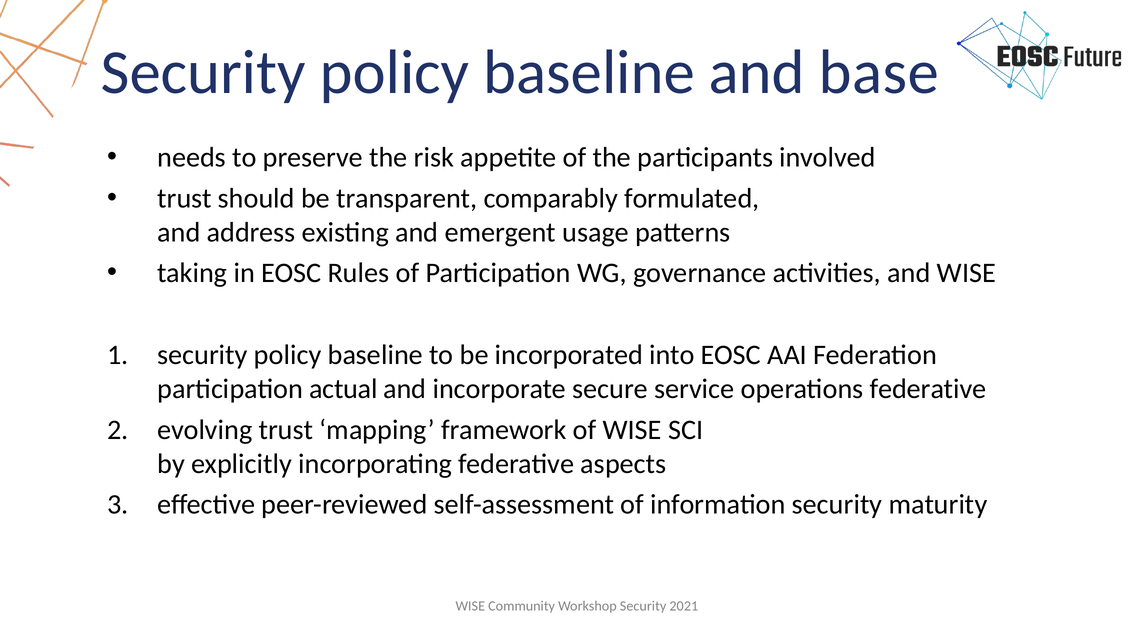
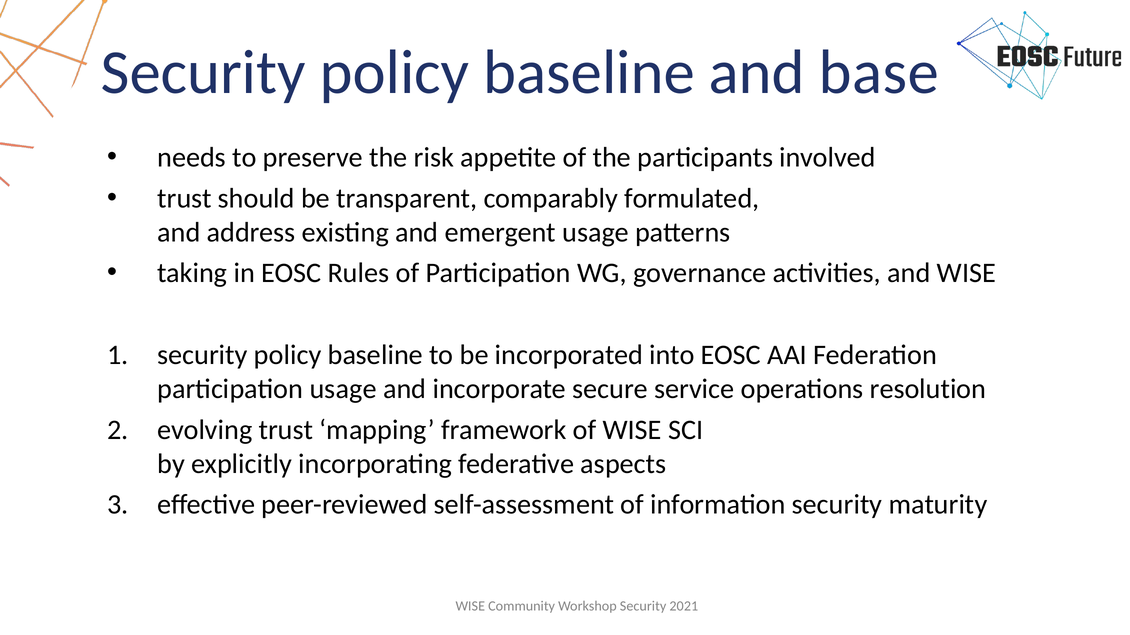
participation actual: actual -> usage (343, 389)
operations federative: federative -> resolution (928, 389)
